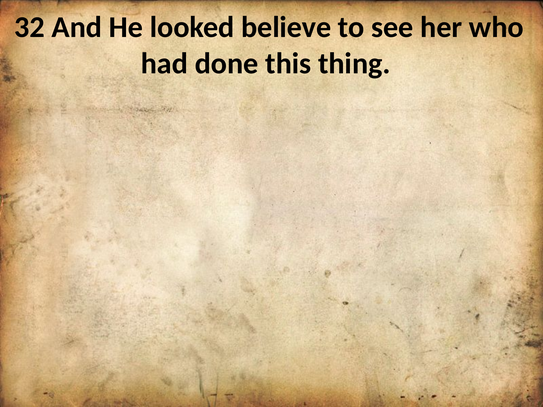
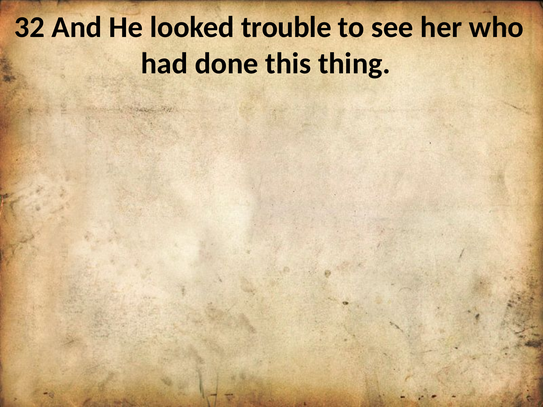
believe: believe -> trouble (286, 27)
